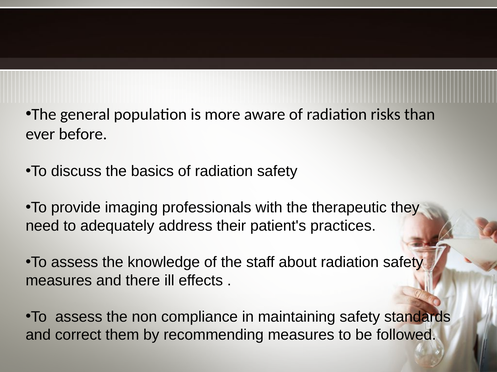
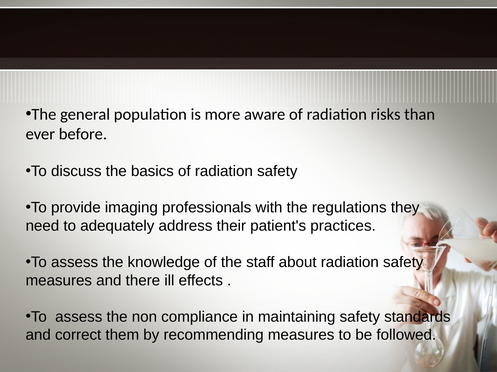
therapeutic: therapeutic -> regulations (349, 208)
